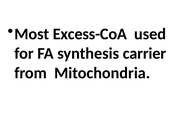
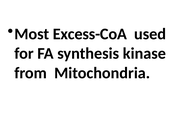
carrier: carrier -> kinase (144, 53)
